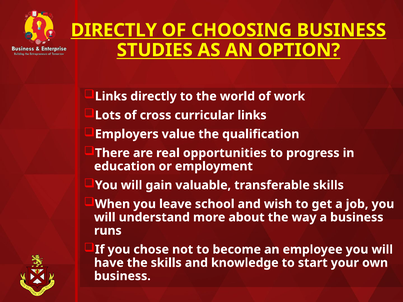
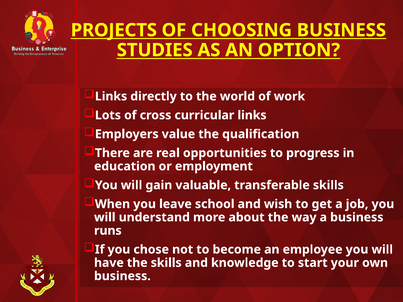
DIRECTLY: DIRECTLY -> PROJECTS (114, 30)
